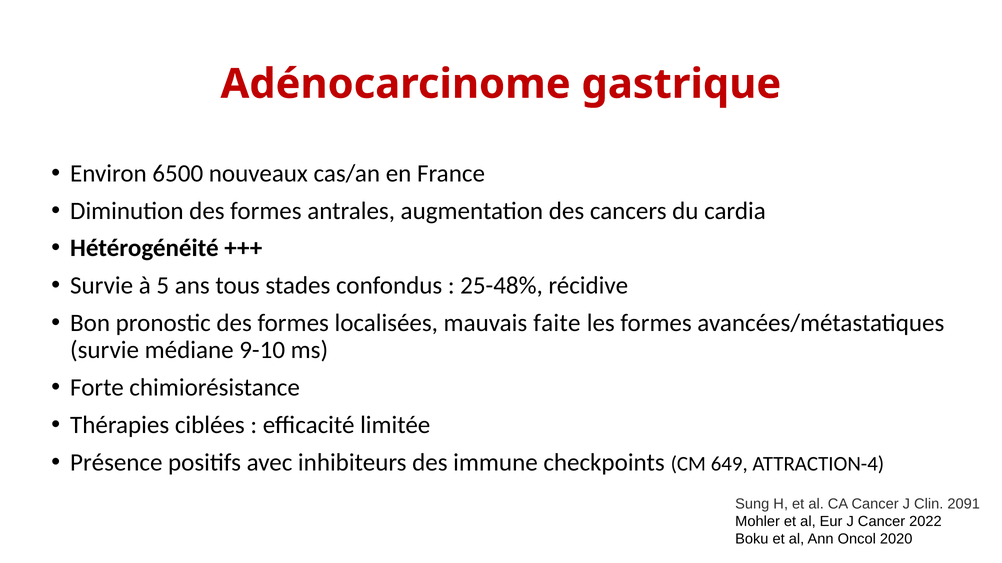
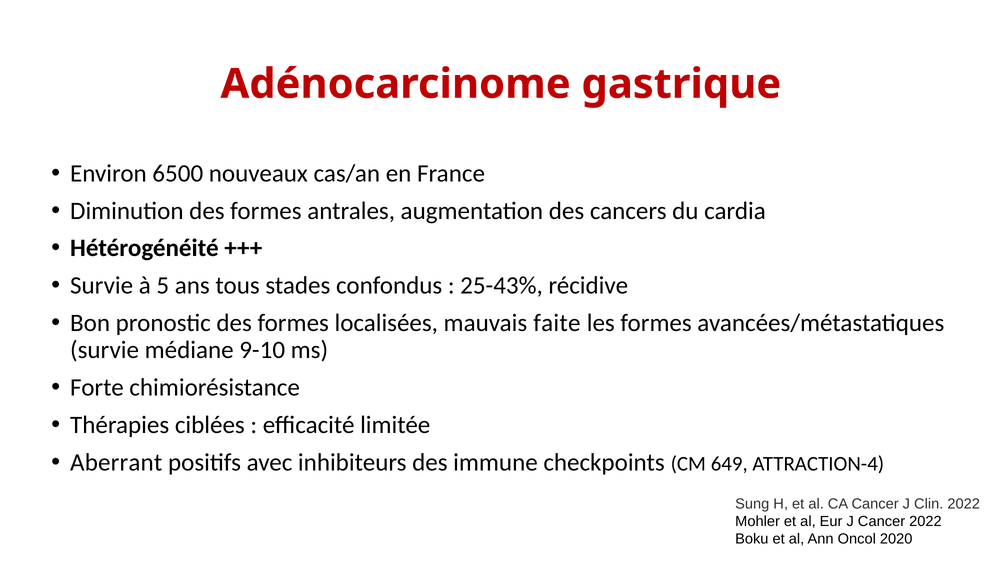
25-48%: 25-48% -> 25-43% (502, 286)
Présence: Présence -> Aberrant (116, 463)
Clin 2091: 2091 -> 2022 (964, 504)
